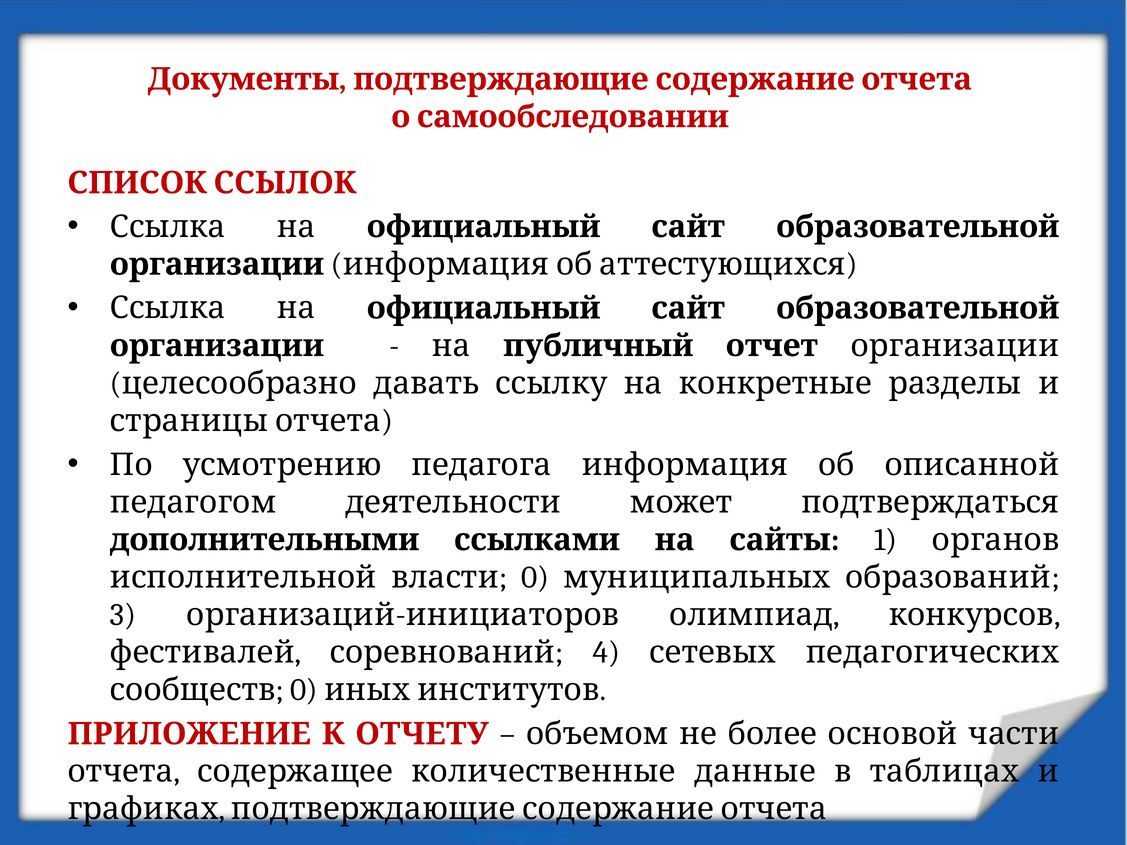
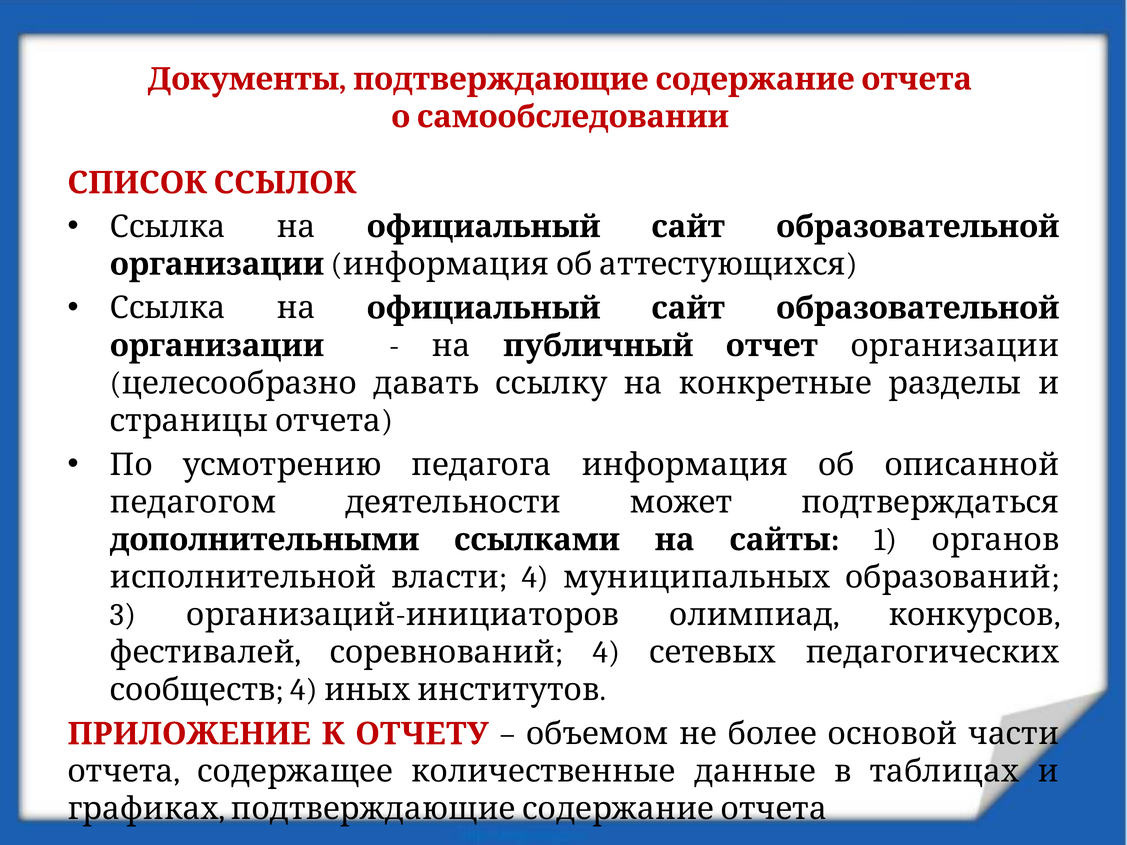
0: 0 -> 4 (535, 578)
0: 0 -> 4 (304, 690)
